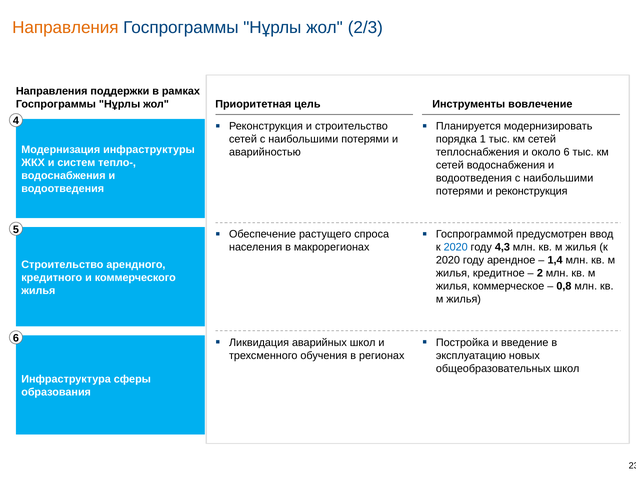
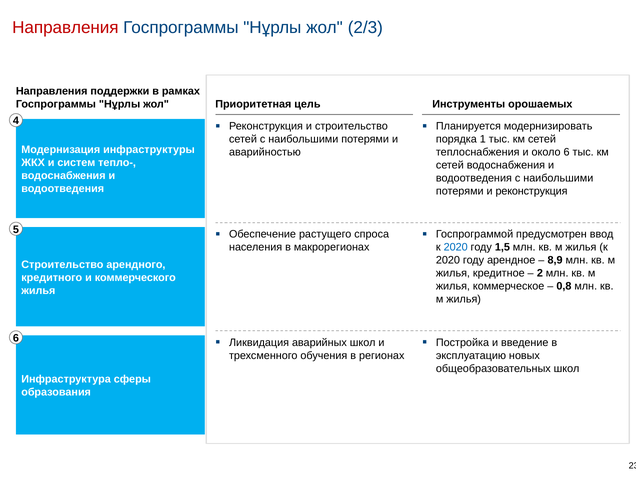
Направления colour: orange -> red (65, 28)
вовлечение: вовлечение -> орошаемых (540, 104)
4,3: 4,3 -> 1,5 (502, 247)
1,4: 1,4 -> 8,9 (555, 260)
